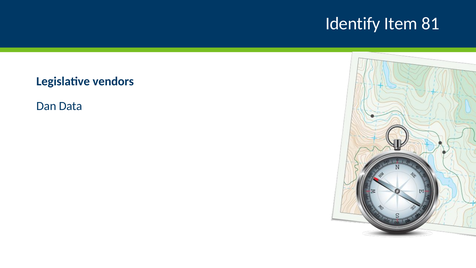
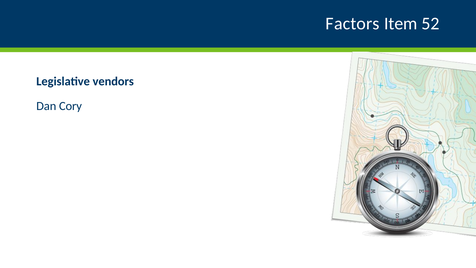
Identify: Identify -> Factors (353, 24)
81: 81 -> 52 (431, 24)
Data: Data -> Cory (70, 106)
